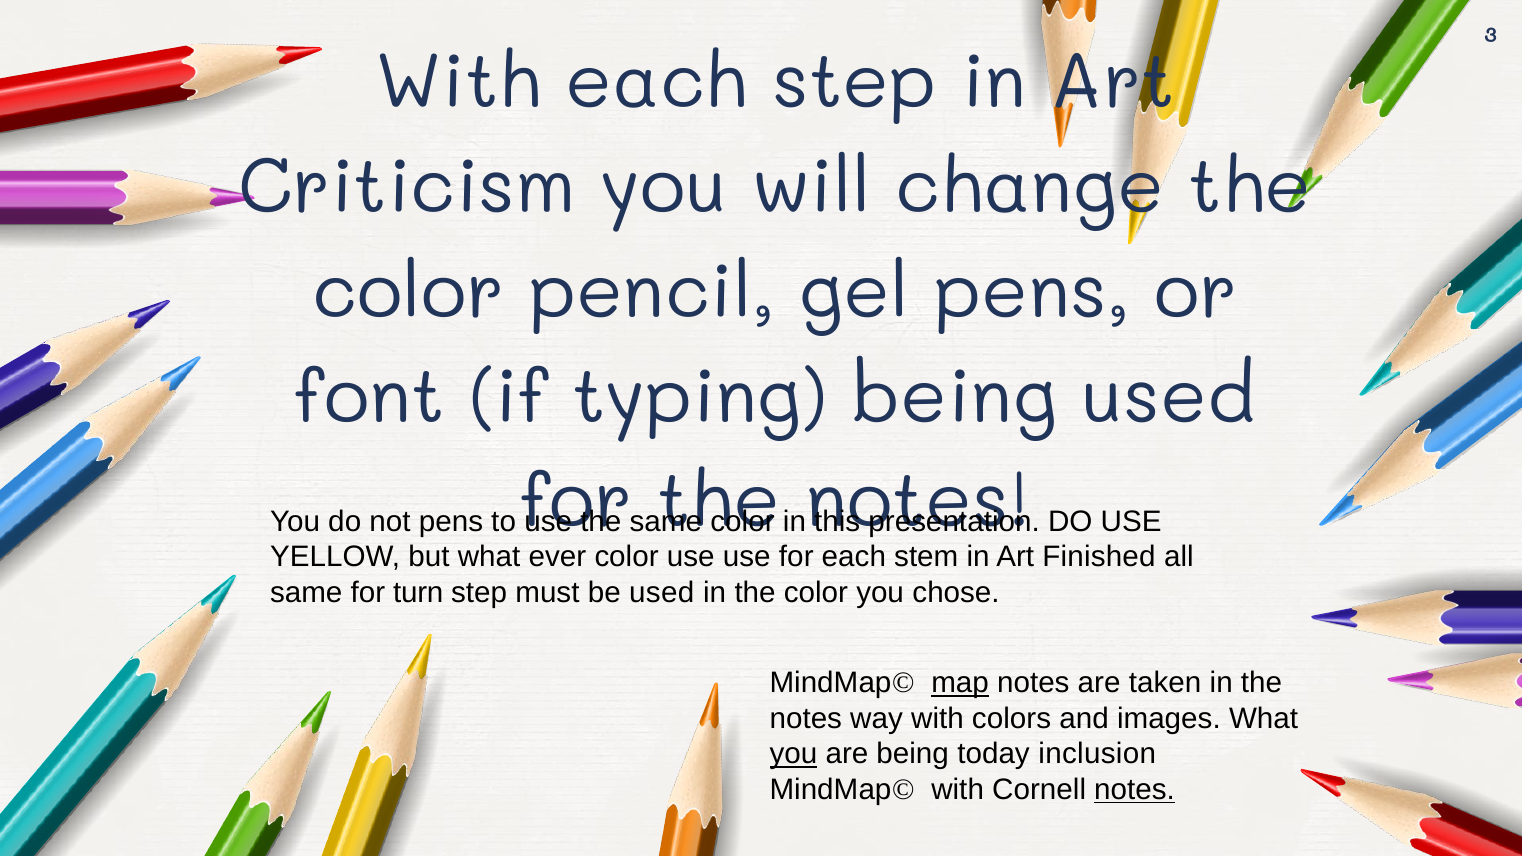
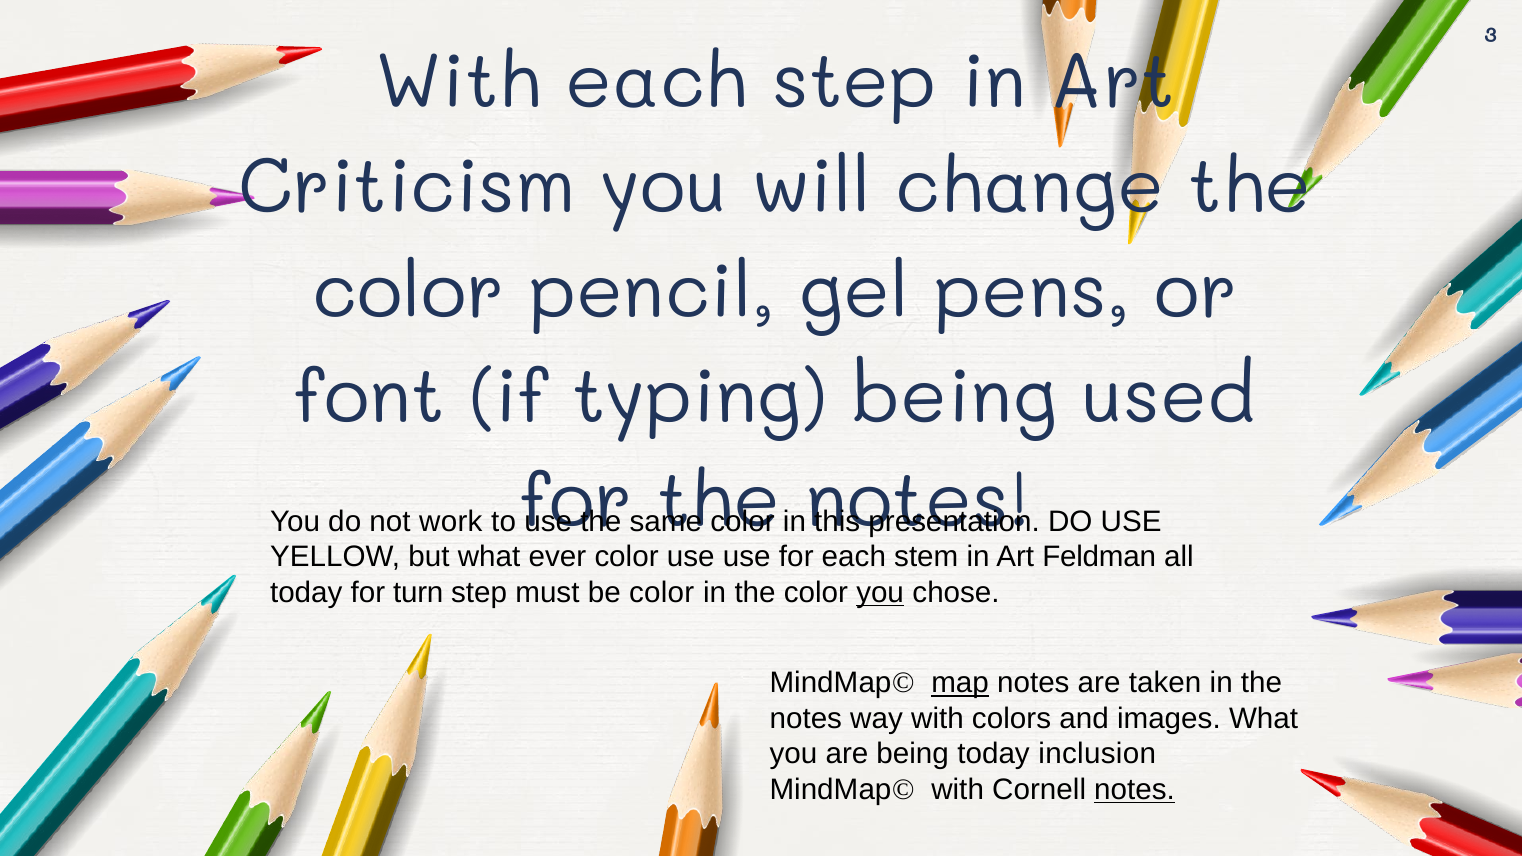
not pens: pens -> work (451, 522)
Finished: Finished -> Feldman (1099, 557)
same: same -> today (306, 593)
be used: used -> color (662, 593)
you underline: none -> present (880, 593)
you underline: present -> none (793, 754)
